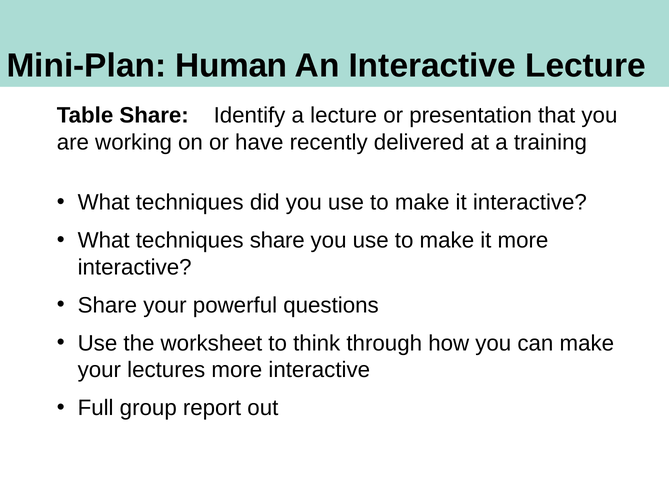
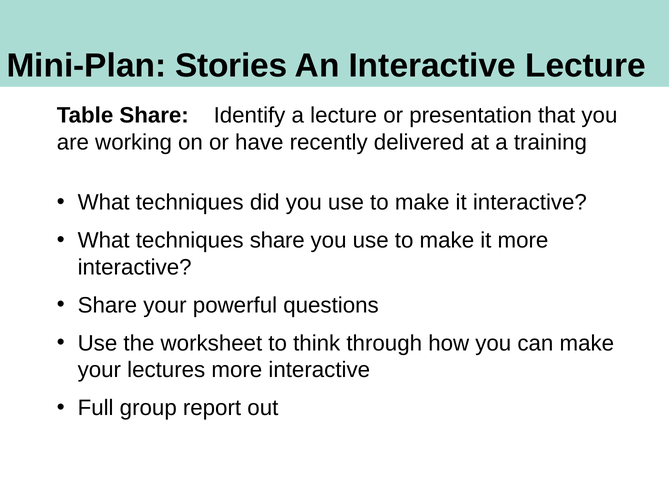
Human: Human -> Stories (231, 66)
